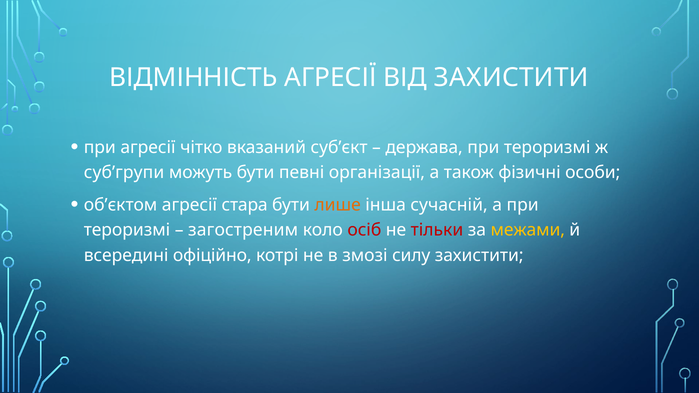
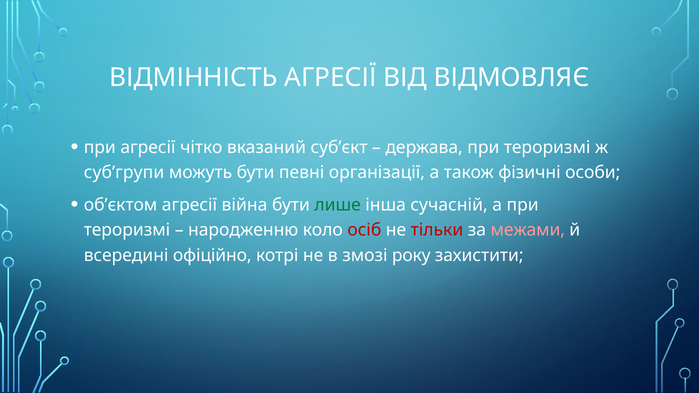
ВІД ЗАХИСТИТИ: ЗАХИСТИТИ -> ВІДМОВЛЯЄ (512, 78)
стара: стара -> війна (245, 205)
лише colour: orange -> green (338, 205)
загостреним: загостреним -> народженню (243, 230)
межами colour: yellow -> pink (528, 230)
силу: силу -> року (411, 255)
